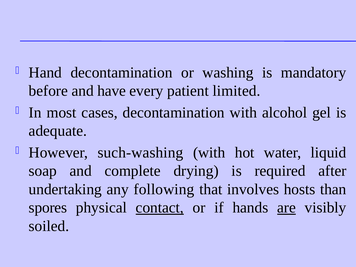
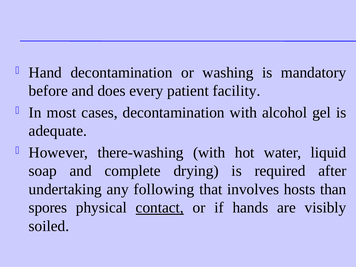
have: have -> does (112, 91)
limited: limited -> facility (237, 91)
such-washing: such-washing -> there-washing (141, 152)
are underline: present -> none (286, 208)
